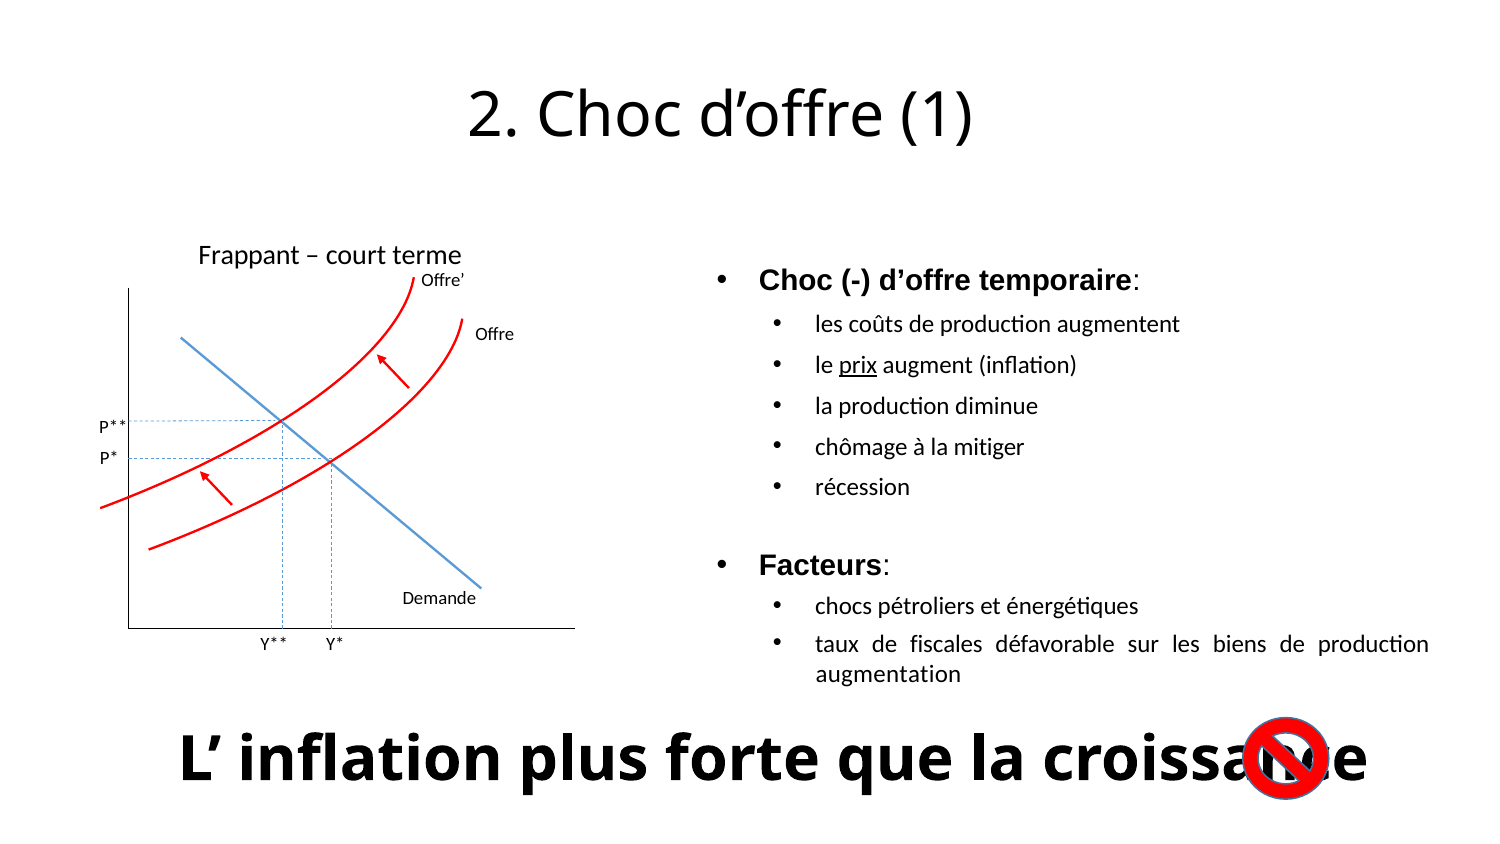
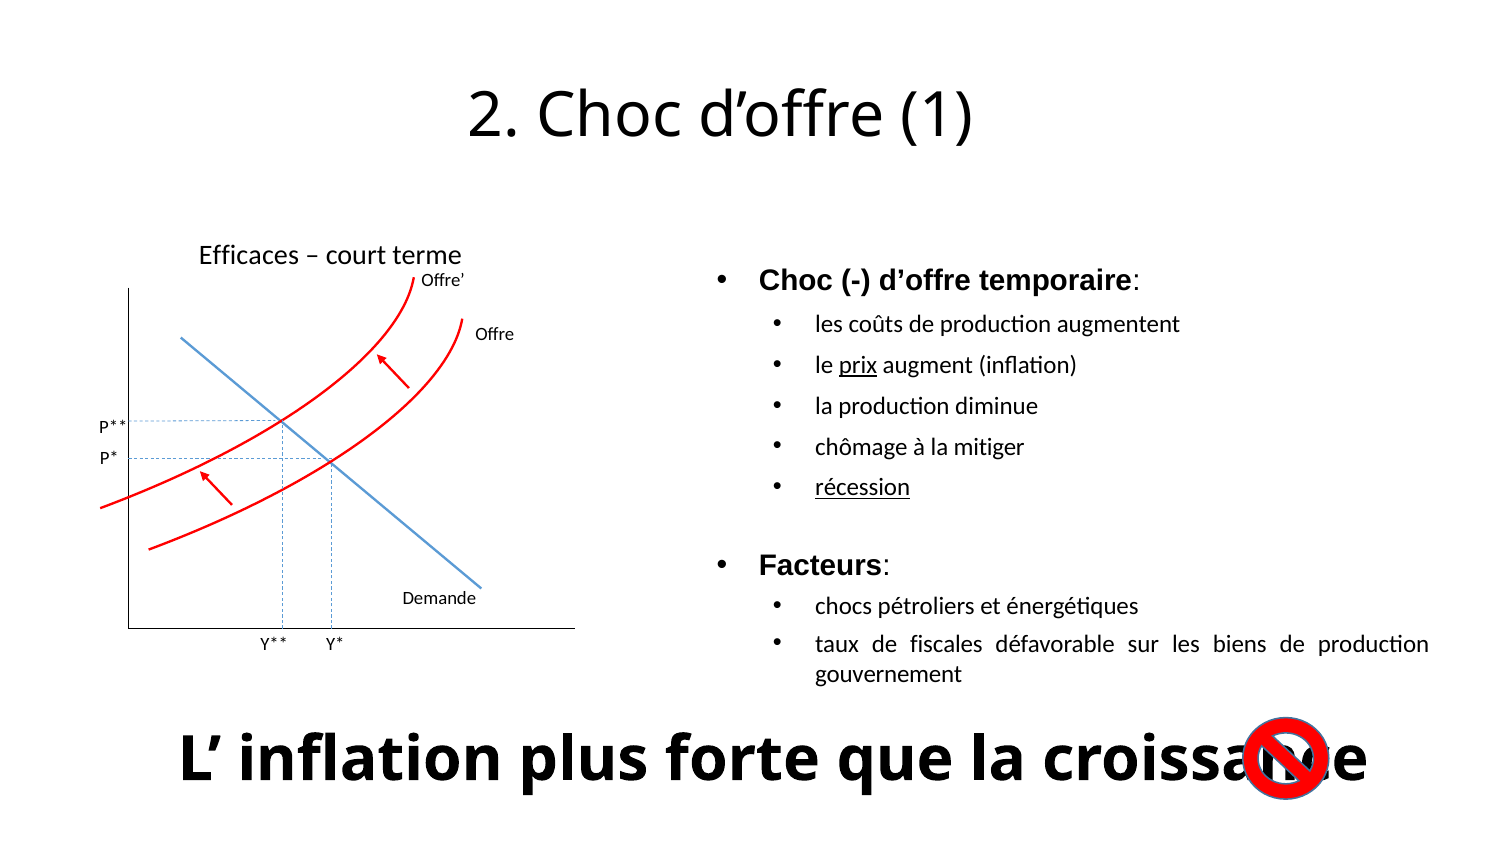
Frappant: Frappant -> Efficaces (249, 255)
récession underline: none -> present (863, 487)
augmentation: augmentation -> gouvernement (889, 674)
